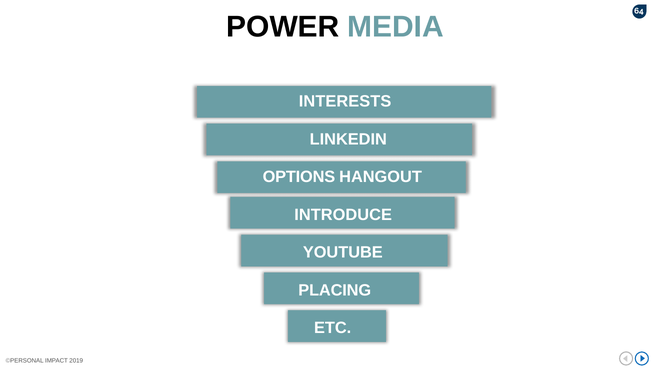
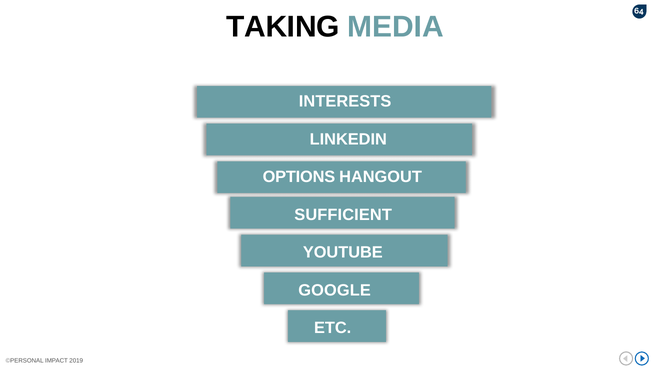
POWER: POWER -> TAKING (283, 27)
INTRODUCE: INTRODUCE -> SUFFICIENT (343, 215)
PLACING: PLACING -> GOOGLE (335, 290)
